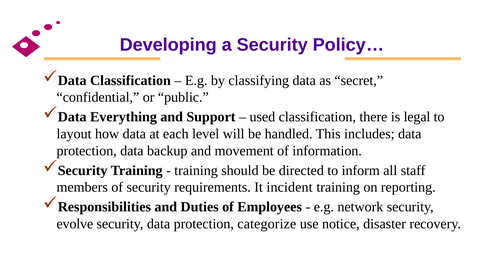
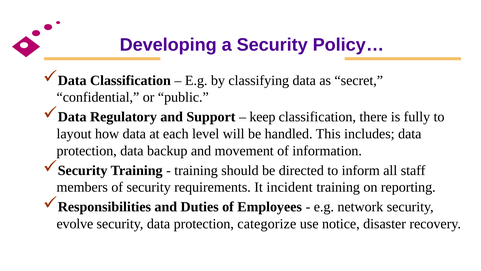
Everything: Everything -> Regulatory (123, 117)
used: used -> keep (262, 117)
legal: legal -> fully (417, 117)
